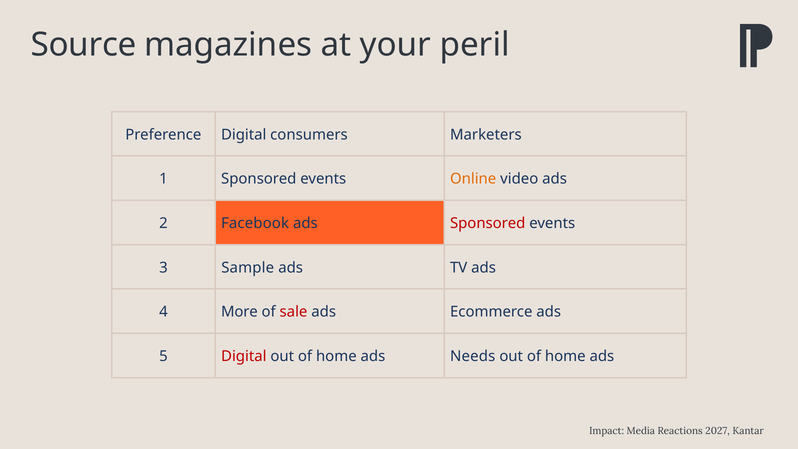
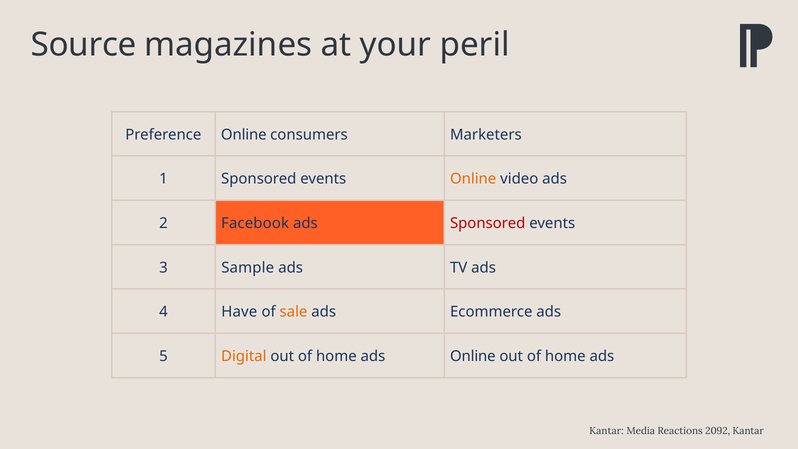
Digital: Digital -> Online (244, 135)
More: More -> Have (239, 312)
sale colour: red -> orange (294, 312)
Digital colour: red -> orange (244, 356)
Needs: Needs -> Online (473, 356)
Impact: Impact -> Kantar (607, 431)
2027: 2027 -> 2092 (718, 431)
